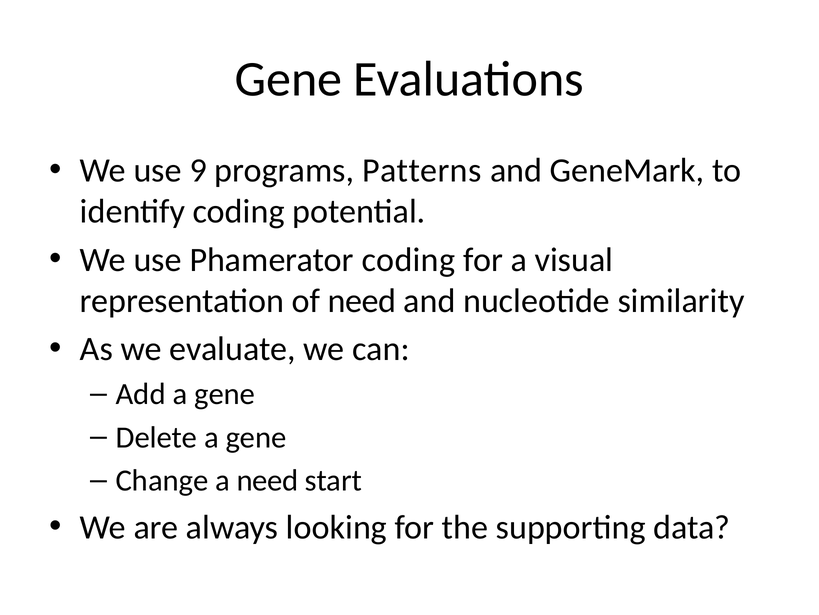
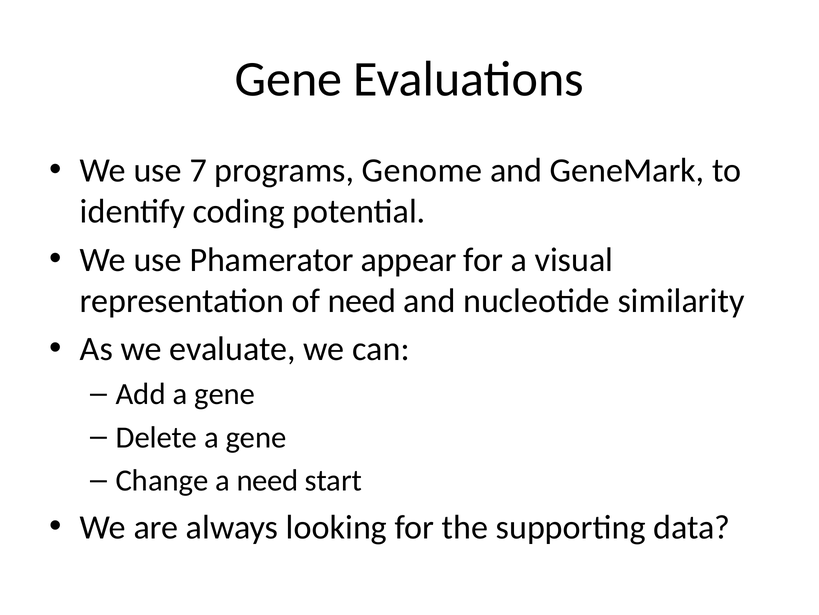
9: 9 -> 7 (198, 170)
Patterns: Patterns -> Genome (422, 170)
Phamerator coding: coding -> appear (409, 259)
